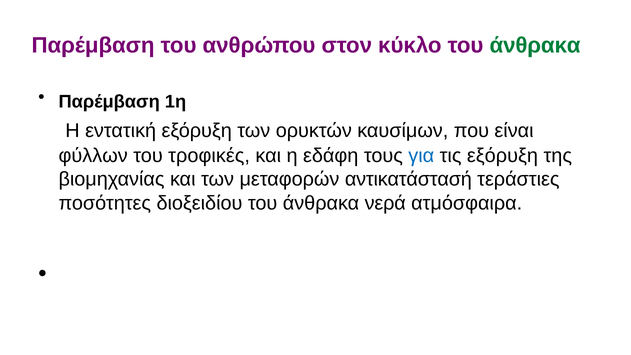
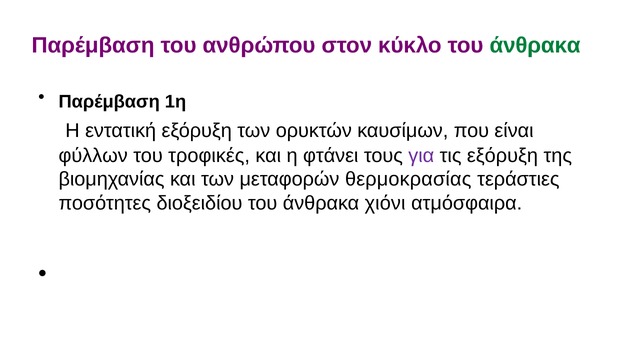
εδάφη: εδάφη -> φτάνει (331, 155)
για colour: blue -> purple (421, 155)
αντικατάστασή: αντικατάστασή -> θερμοκρασίας (408, 179)
νερά: νερά -> χιόνι (385, 203)
